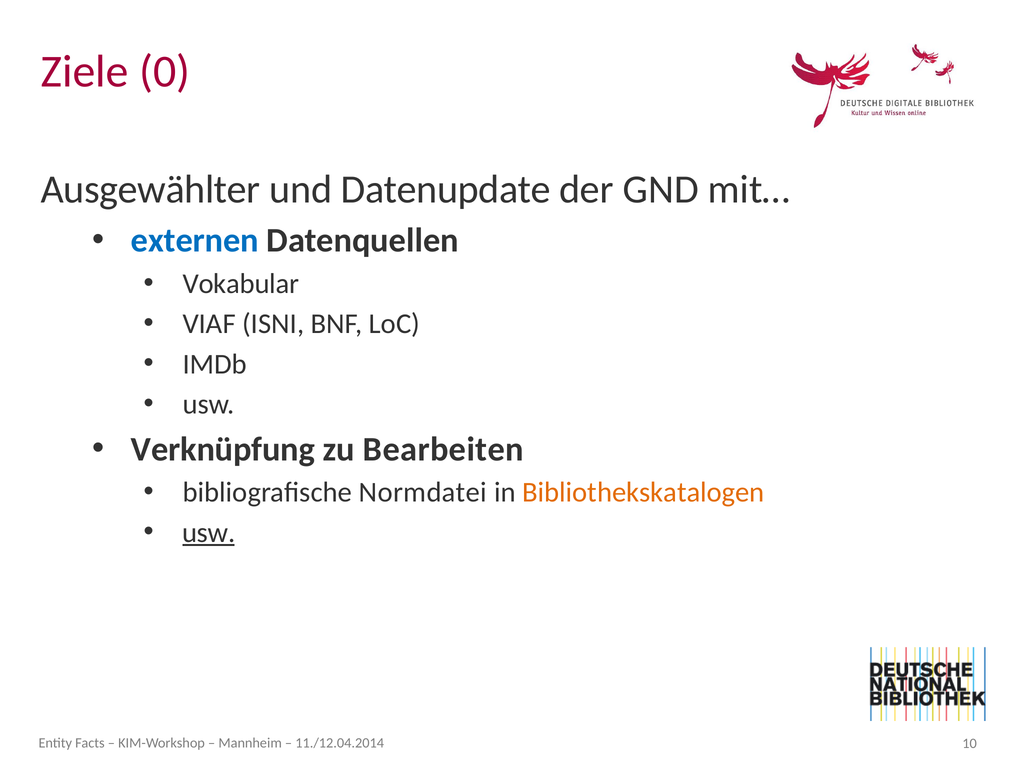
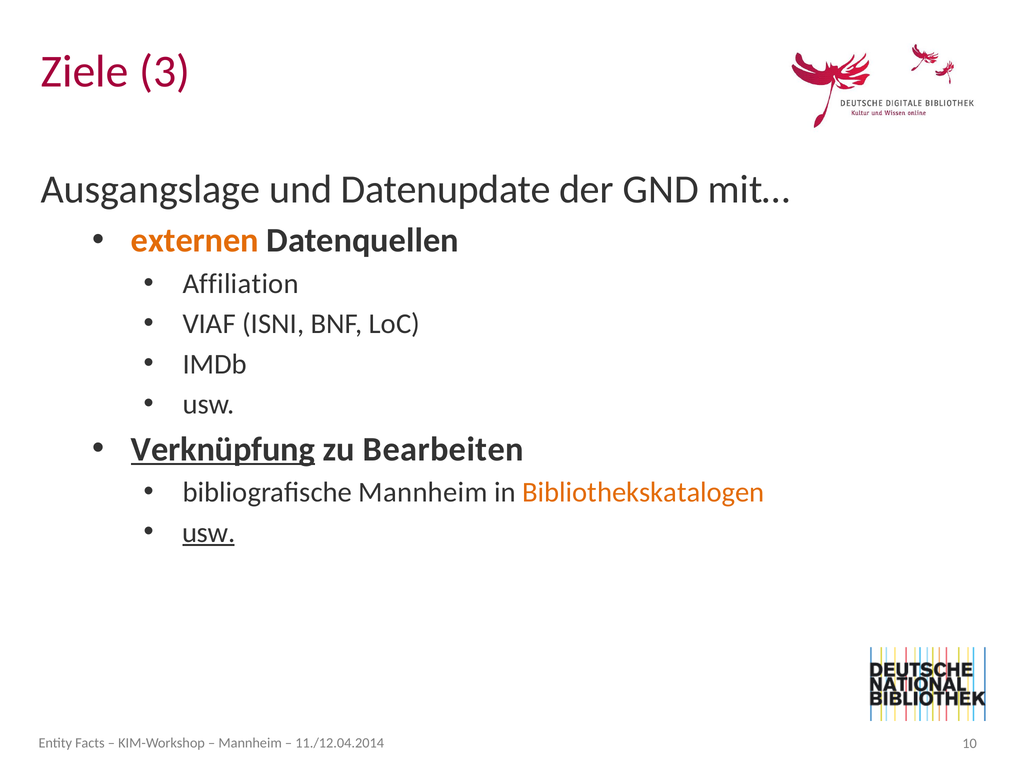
0: 0 -> 3 (165, 71)
Ausgewählter: Ausgewählter -> Ausgangslage (150, 189)
externen colour: blue -> orange (195, 241)
Vokabular: Vokabular -> Affiliation (241, 284)
Verknüpfung underline: none -> present (223, 449)
bibliografische Normdatei: Normdatei -> Mannheim (423, 493)
